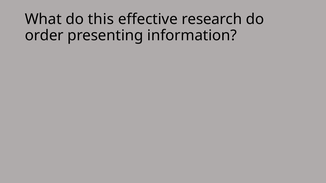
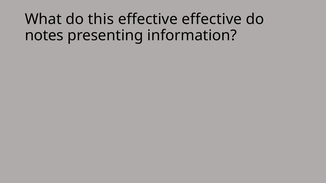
effective research: research -> effective (212, 19)
order: order -> notes (44, 35)
